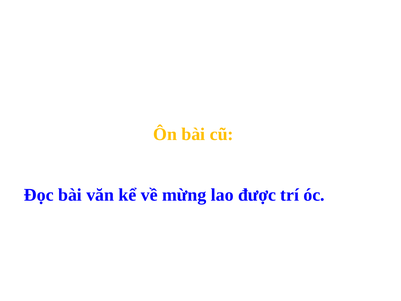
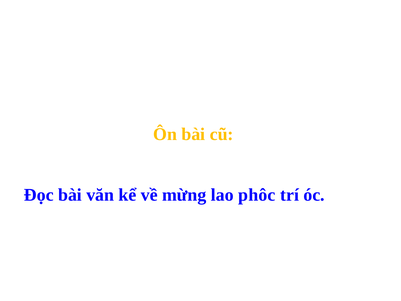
được: được -> phôc (257, 195)
